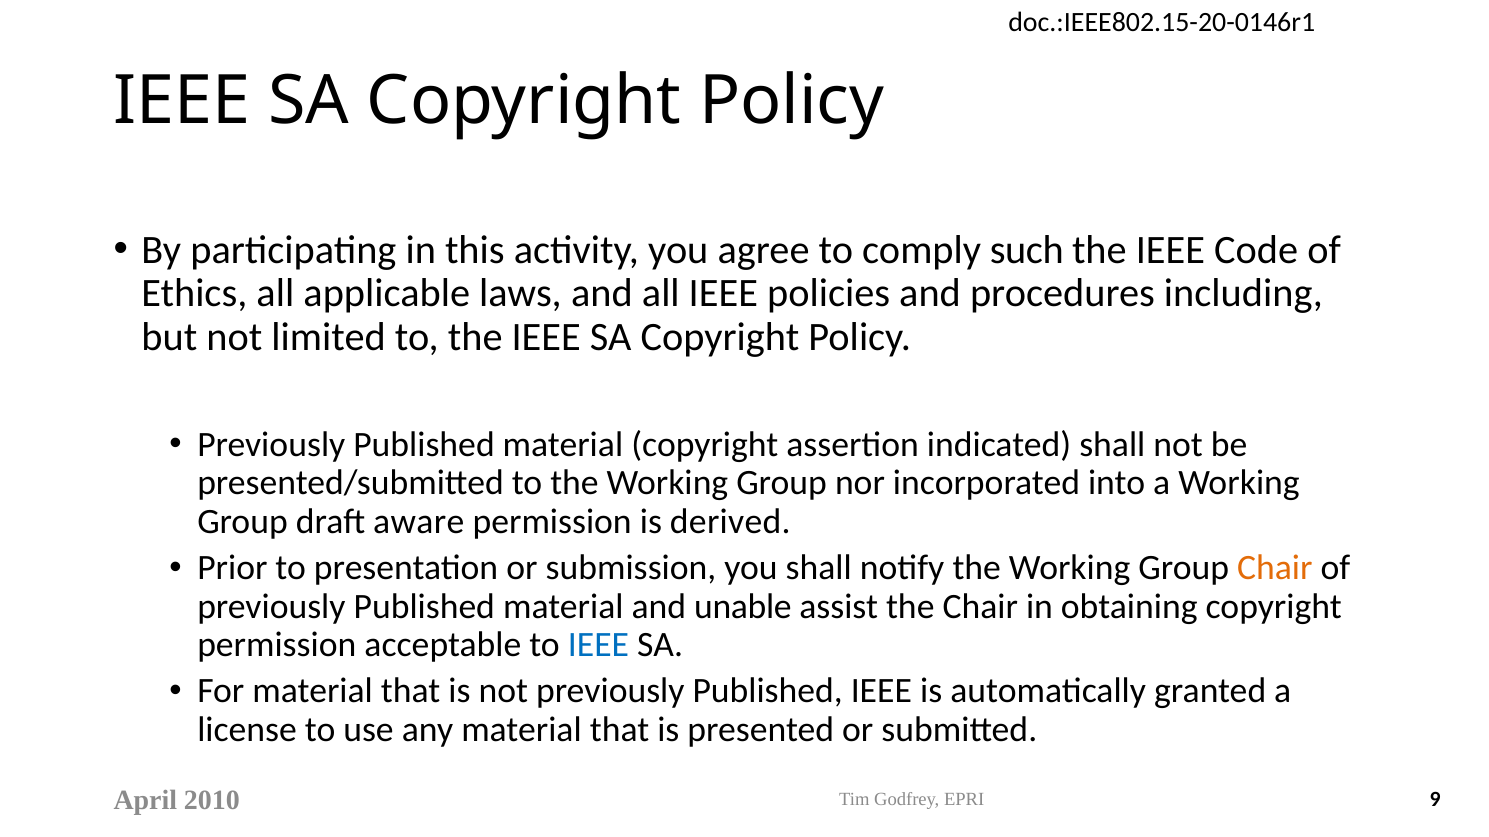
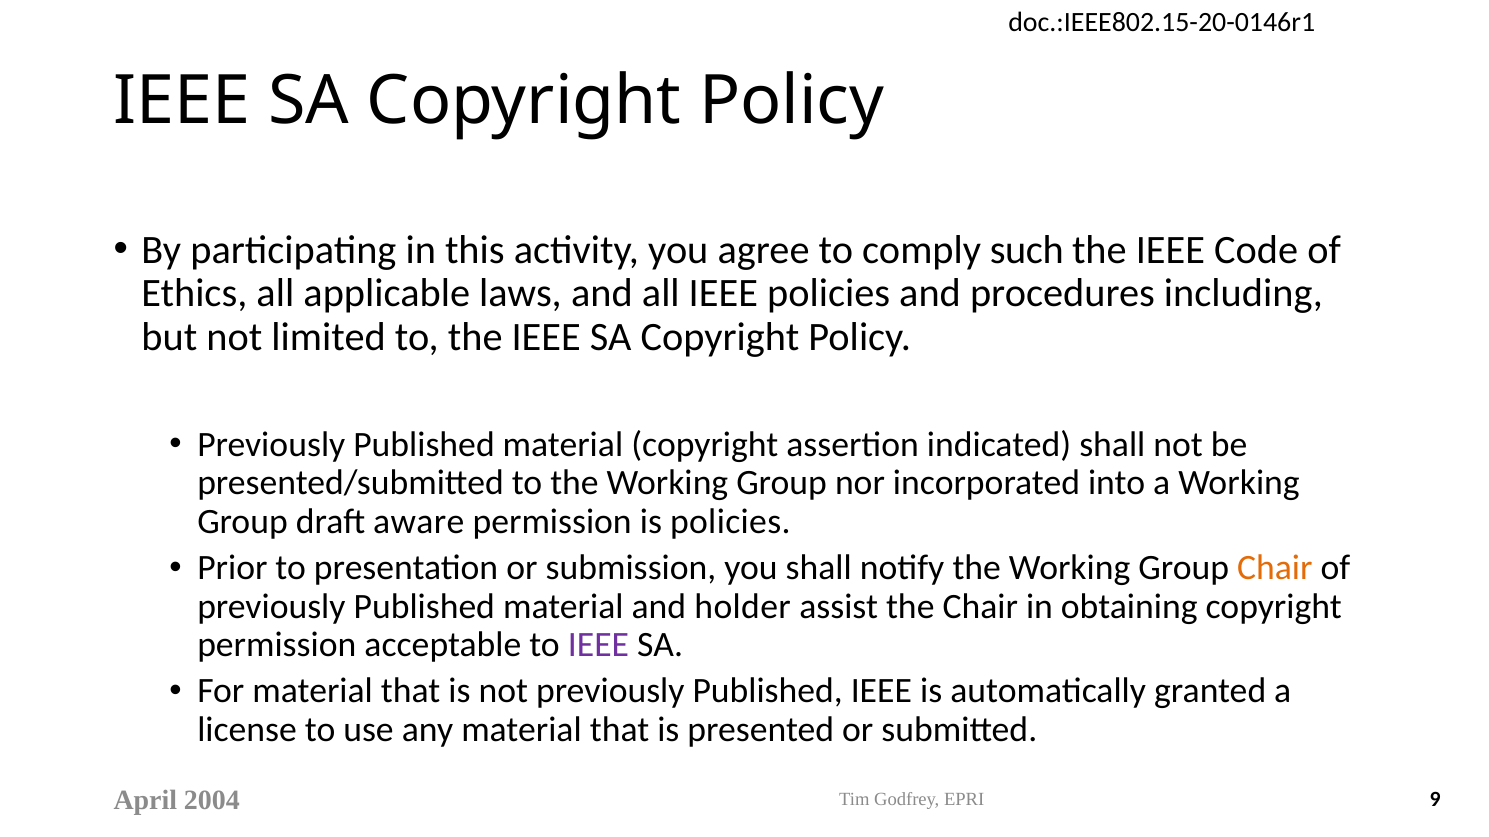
is derived: derived -> policies (730, 522)
unable: unable -> holder (743, 607)
IEEE colour: blue -> purple (599, 645)
2010: 2010 -> 2004 (212, 801)
